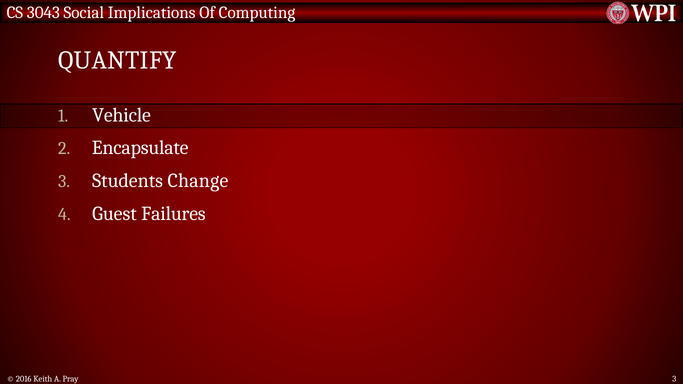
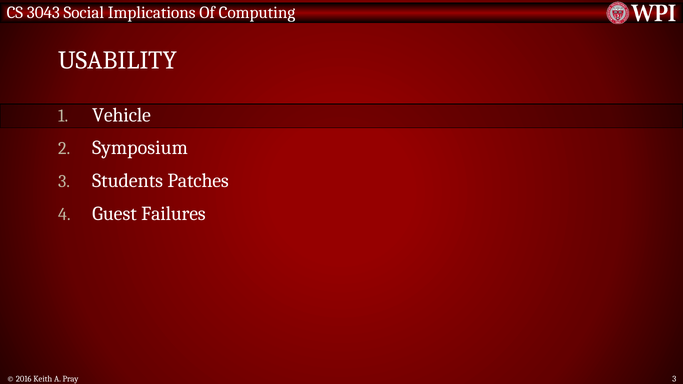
QUANTIFY: QUANTIFY -> USABILITY (118, 60)
Encapsulate: Encapsulate -> Symposium (140, 148)
Change: Change -> Patches (198, 181)
